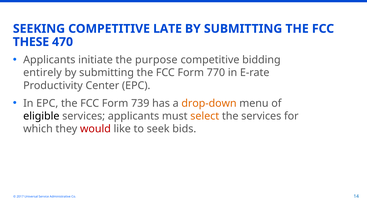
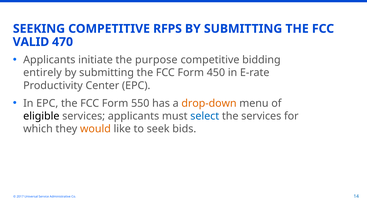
LATE: LATE -> RFPS (168, 29)
THESE: THESE -> VALID (31, 42)
770: 770 -> 450 (216, 73)
739: 739 -> 550 (140, 104)
select colour: orange -> blue (205, 116)
would colour: red -> orange (95, 129)
